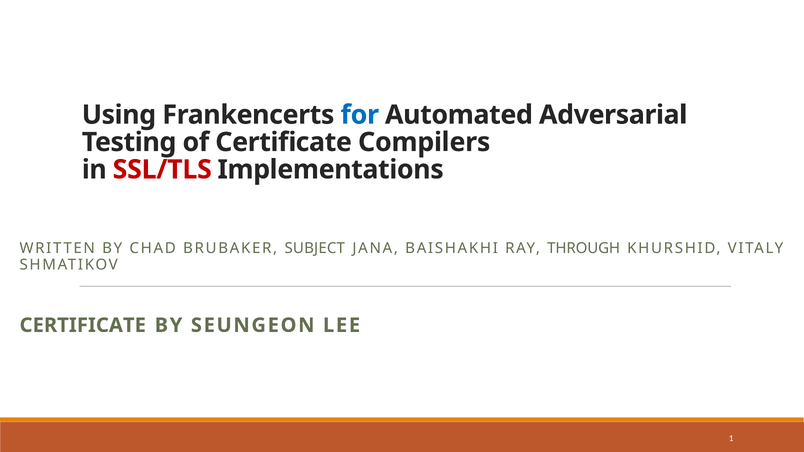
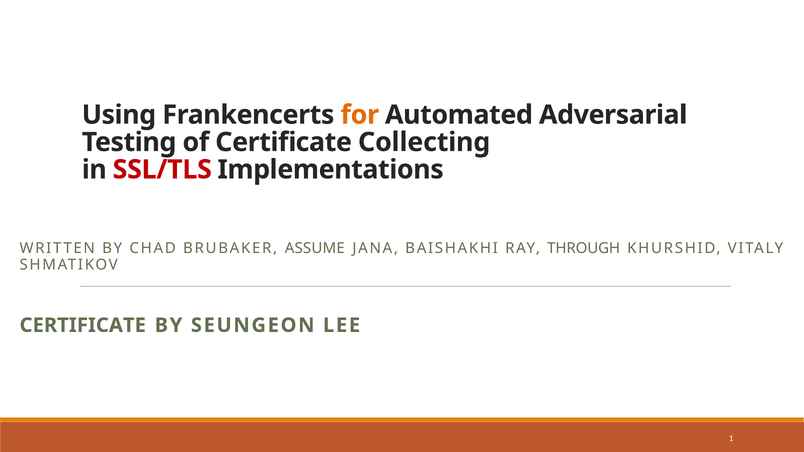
for colour: blue -> orange (360, 115)
Compilers: Compilers -> Collecting (424, 142)
SUBJECT: SUBJECT -> ASSUME (315, 249)
